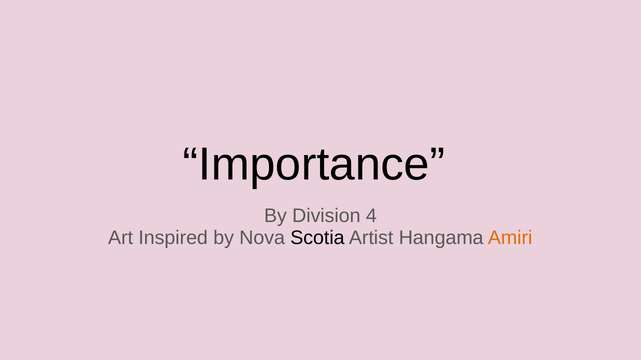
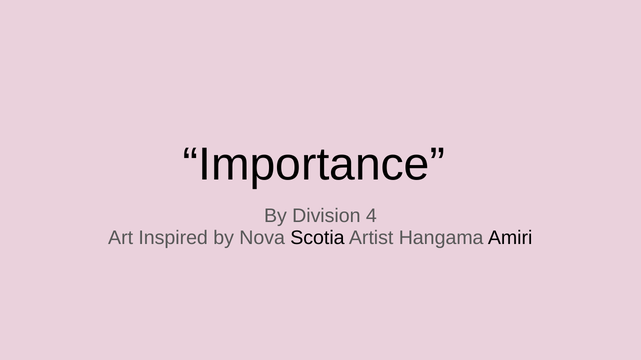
Amiri colour: orange -> black (510, 238)
